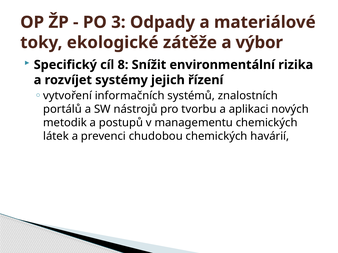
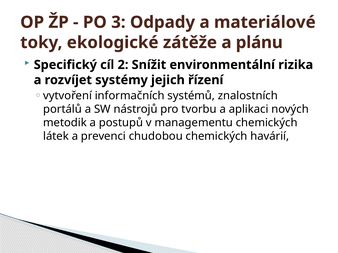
výbor: výbor -> plánu (259, 43)
8: 8 -> 2 (123, 65)
